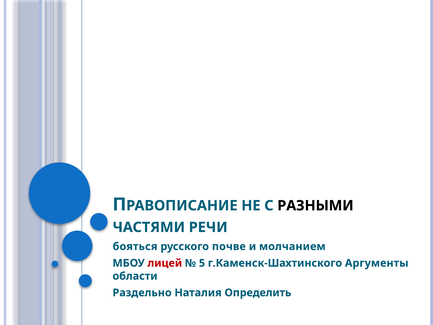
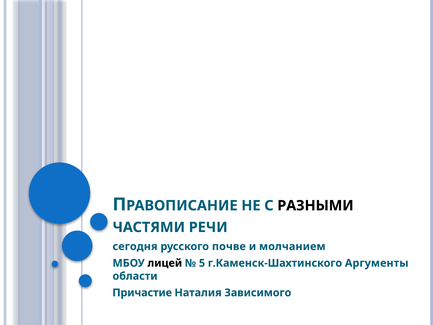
бояться: бояться -> сегодня (135, 246)
лицей colour: red -> black (165, 263)
Раздельно: Раздельно -> Причастие (142, 293)
Определить: Определить -> Зависимого (258, 293)
